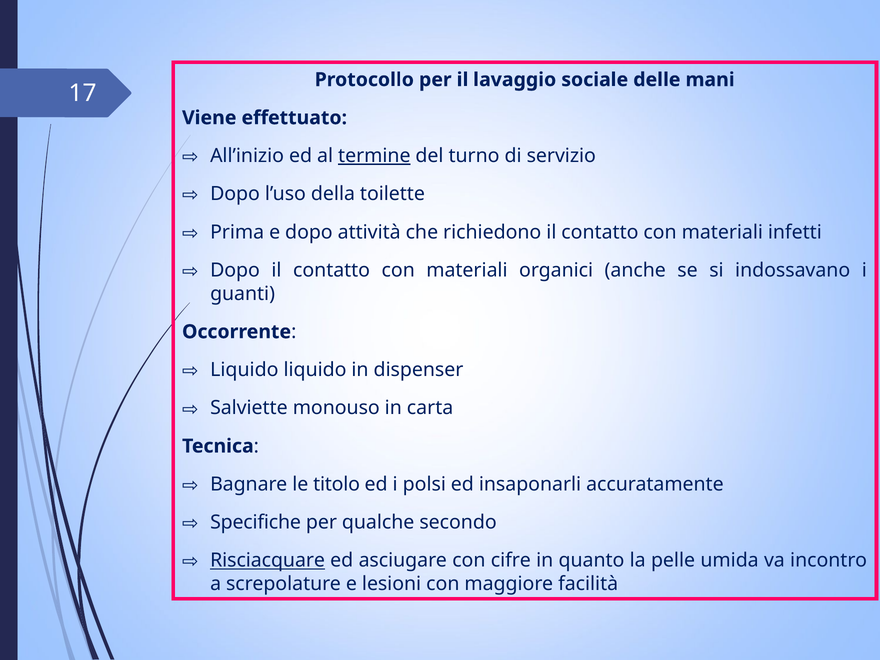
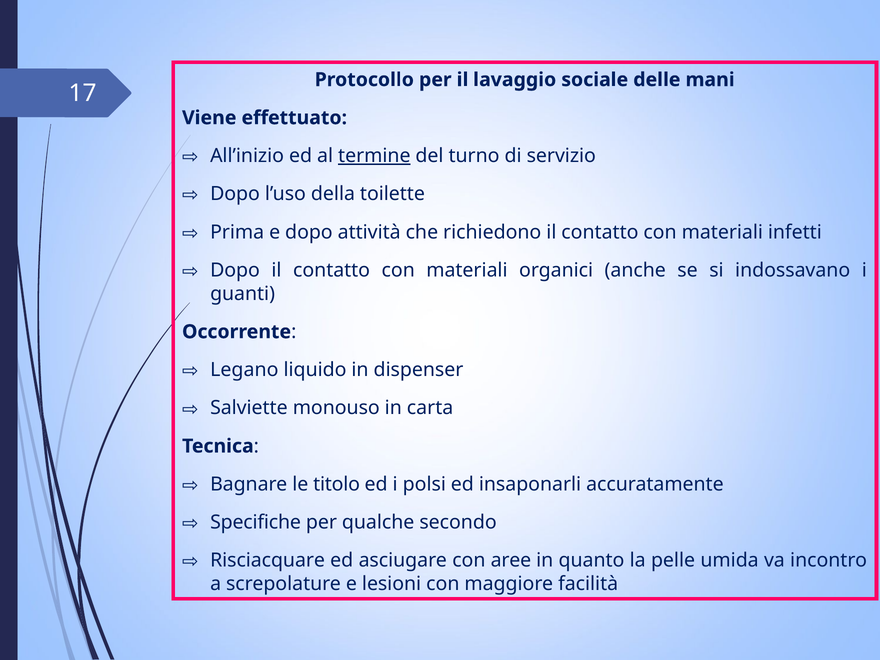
Liquido: Liquido -> Legano (244, 370)
Risciacquare underline: present -> none (268, 560)
cifre: cifre -> aree (511, 560)
